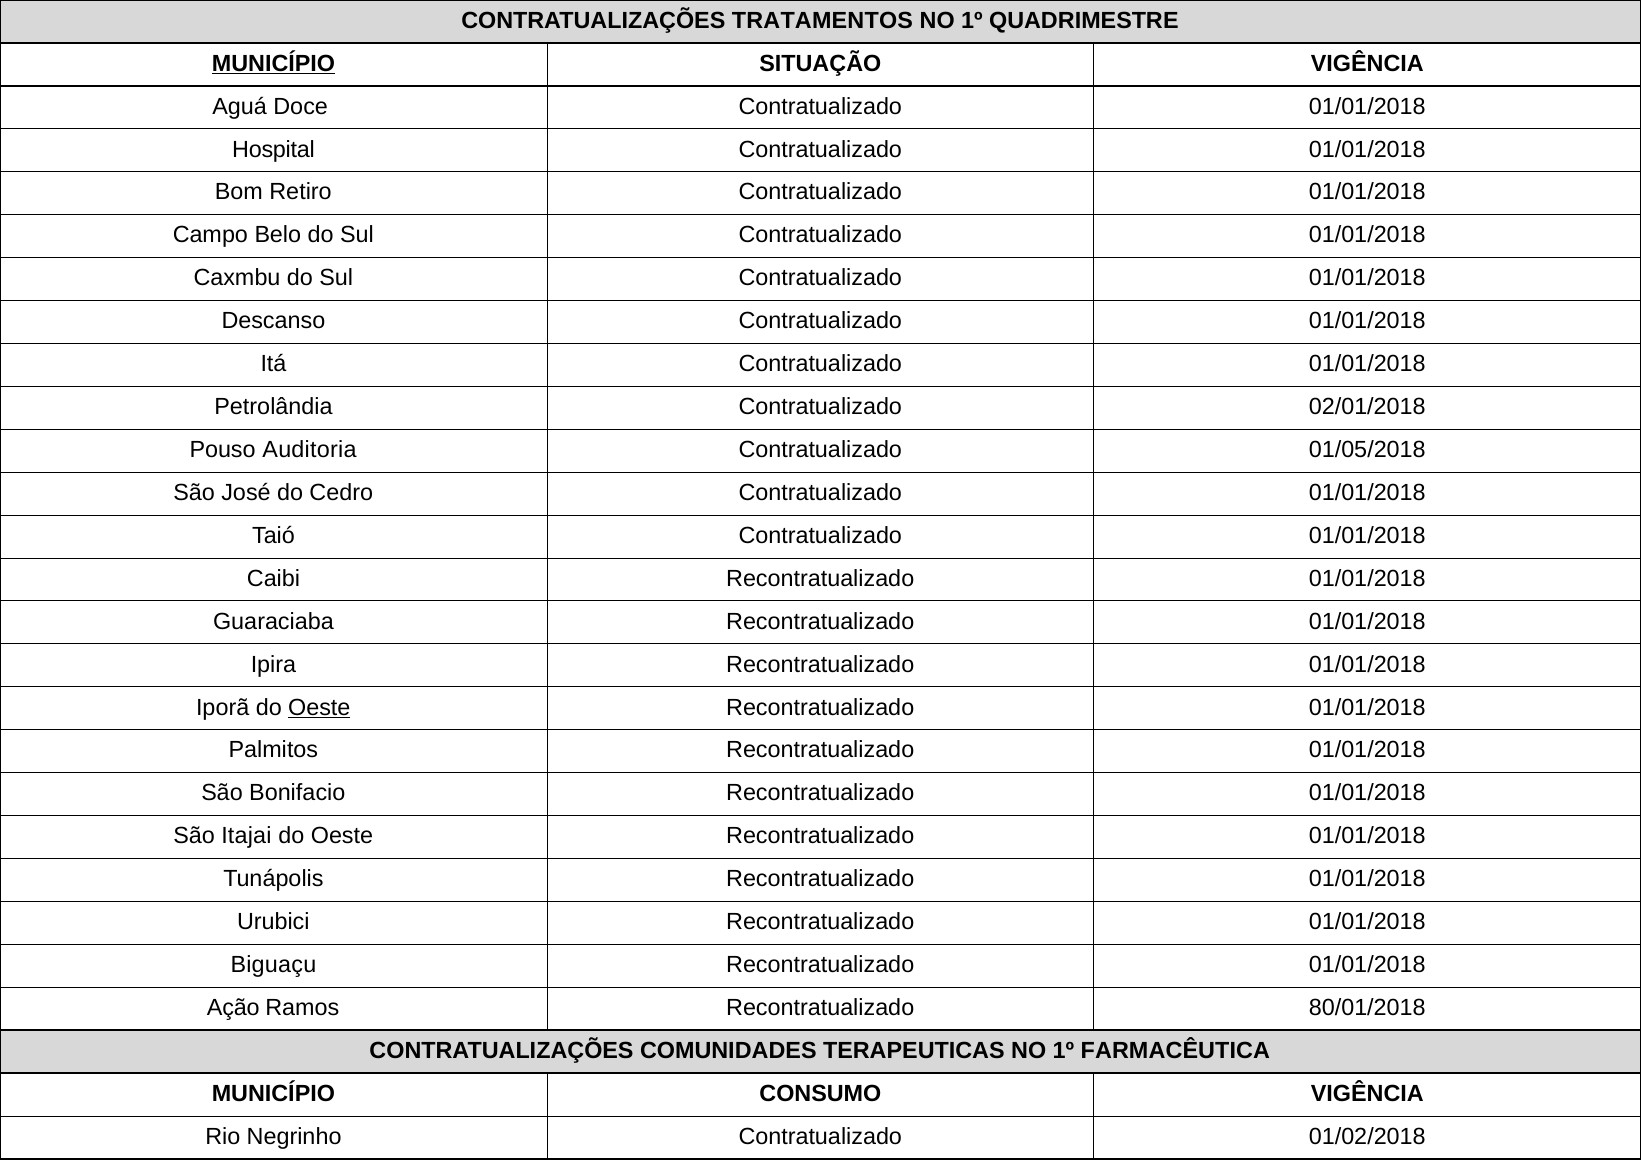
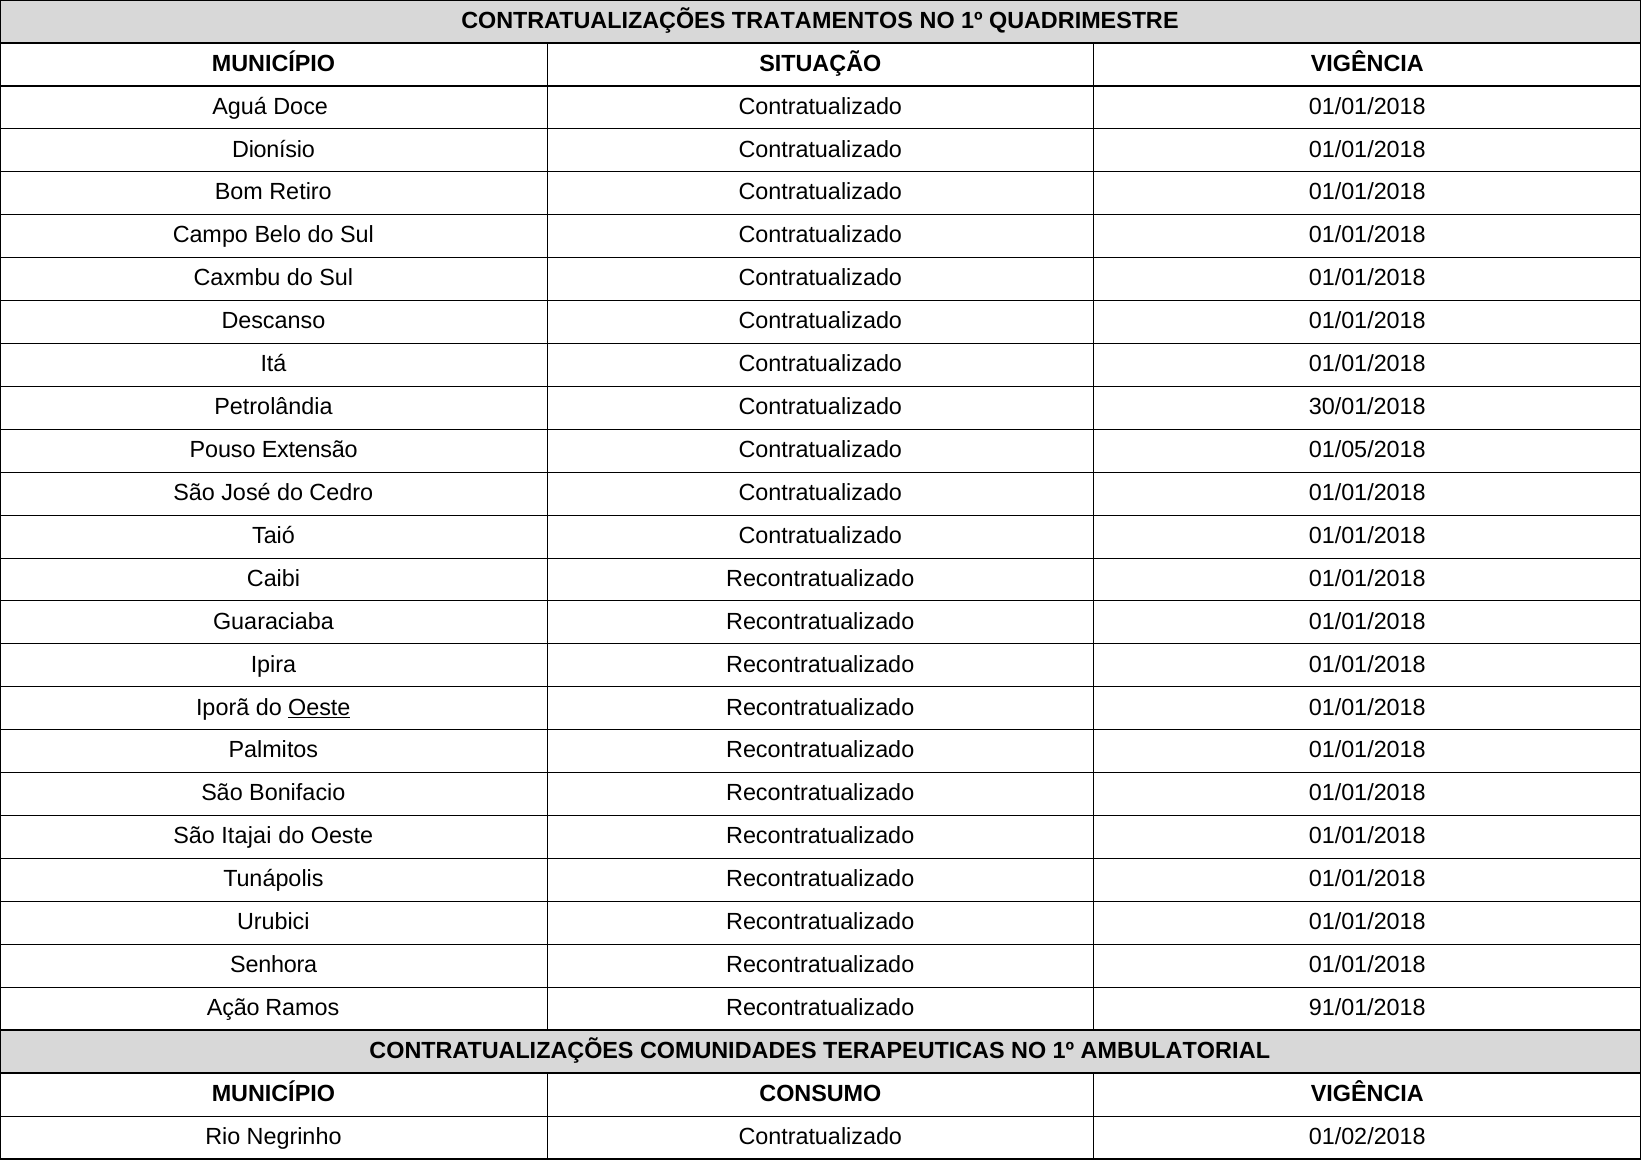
MUNICÍPIO underline: present -> none (273, 64)
Hospital: Hospital -> Dionísio (274, 149)
02/01/2018: 02/01/2018 -> 30/01/2018 (1367, 407)
Auditoria: Auditoria -> Extensão (310, 450)
Biguaçu: Biguaçu -> Senhora (274, 965)
80/01/2018: 80/01/2018 -> 91/01/2018 (1367, 1008)
FARMACÊUTICA: FARMACÊUTICA -> AMBULATORIAL (1175, 1051)
